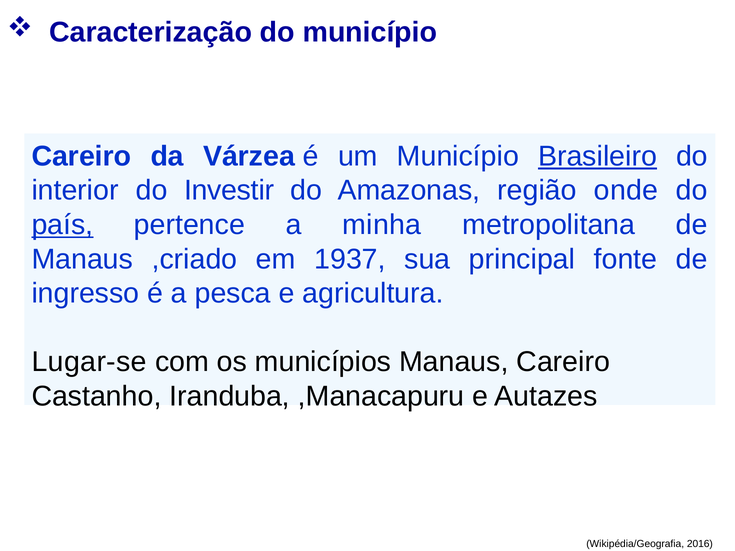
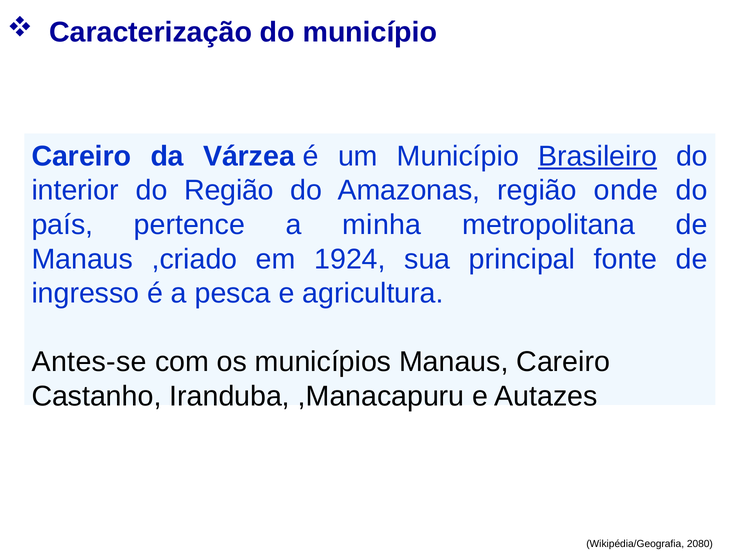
do Investir: Investir -> Região (229, 191)
país underline: present -> none (62, 225)
1937: 1937 -> 1924 (350, 259)
Lugar-se: Lugar-se -> Antes-se (89, 362)
2016: 2016 -> 2080 (700, 544)
